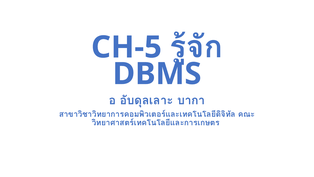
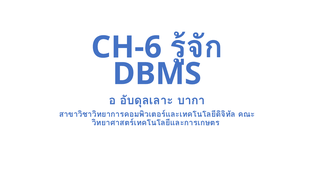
CH-5: CH-5 -> CH-6 (126, 47)
